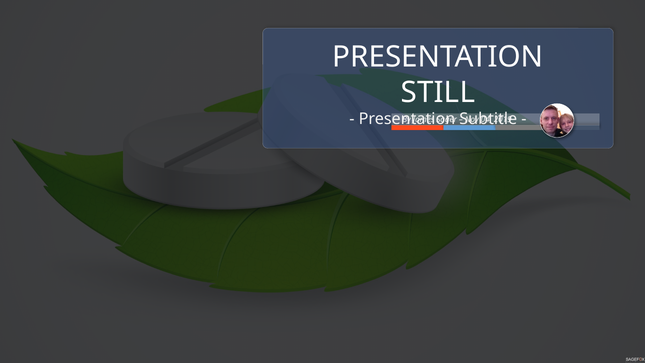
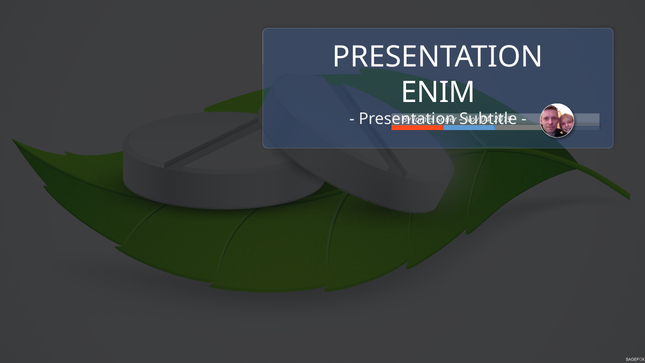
STILL: STILL -> ENIM (438, 92)
